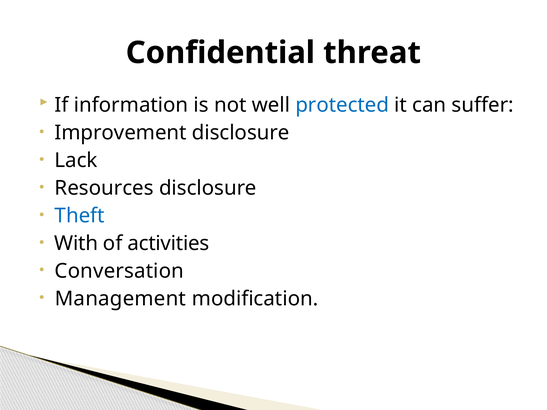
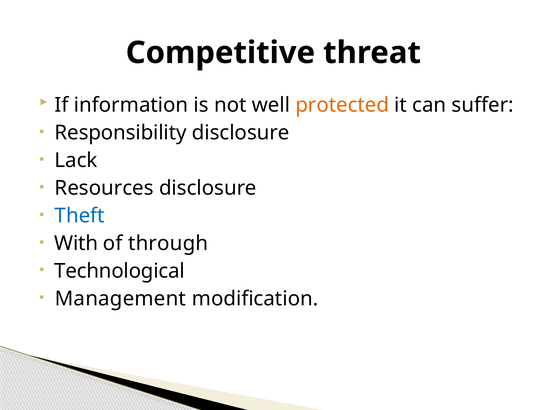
Confidential: Confidential -> Competitive (220, 53)
protected colour: blue -> orange (342, 105)
Improvement: Improvement -> Responsibility (121, 133)
activities: activities -> through (168, 243)
Conversation: Conversation -> Technological (119, 271)
